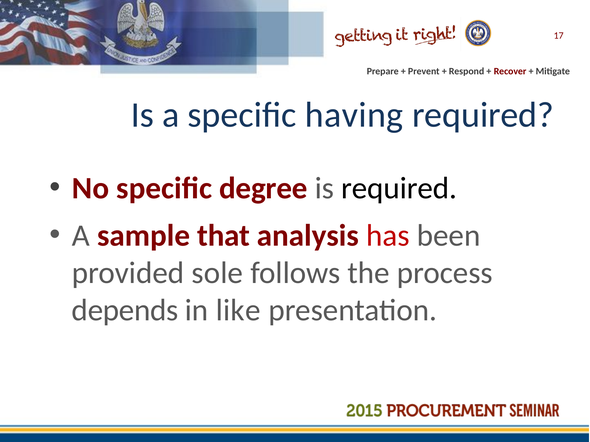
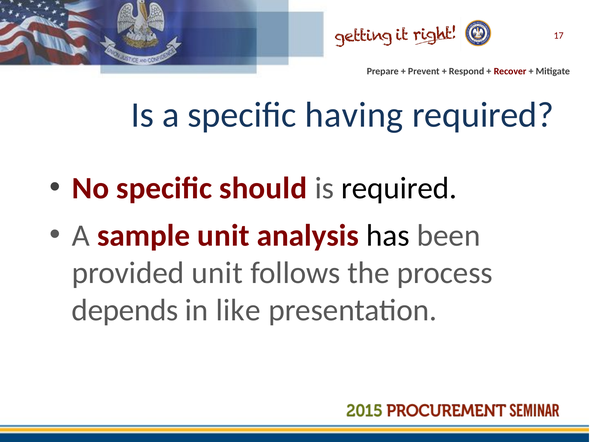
degree: degree -> should (263, 189)
sample that: that -> unit (223, 236)
has colour: red -> black (388, 236)
provided sole: sole -> unit (217, 273)
